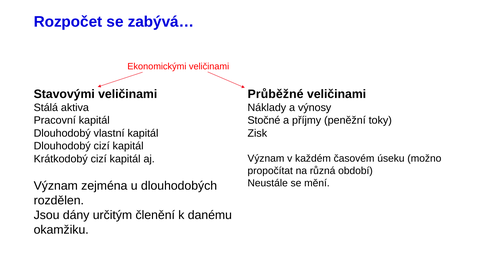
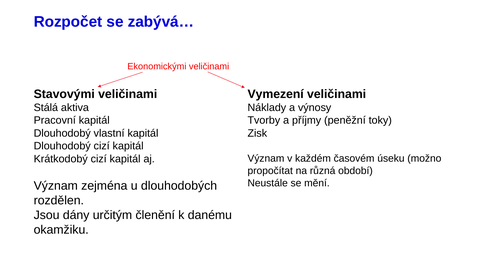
Průběžné: Průběžné -> Vymezení (276, 94)
Stočné: Stočné -> Tvorby (264, 120)
